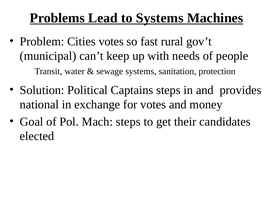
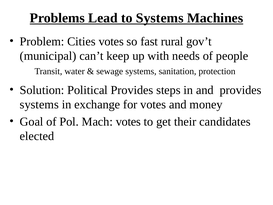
Political Captains: Captains -> Provides (132, 90)
national: national -> systems (39, 104)
Mach steps: steps -> votes (128, 121)
